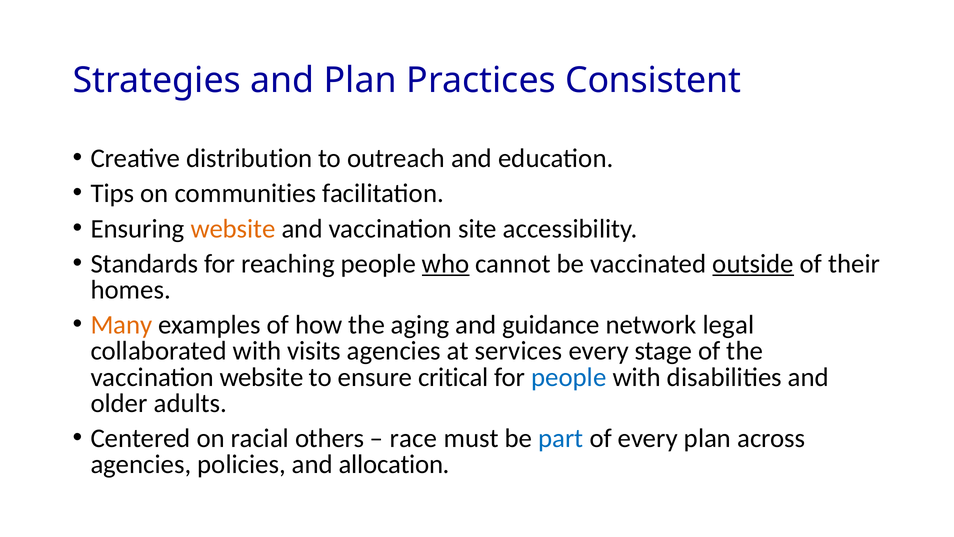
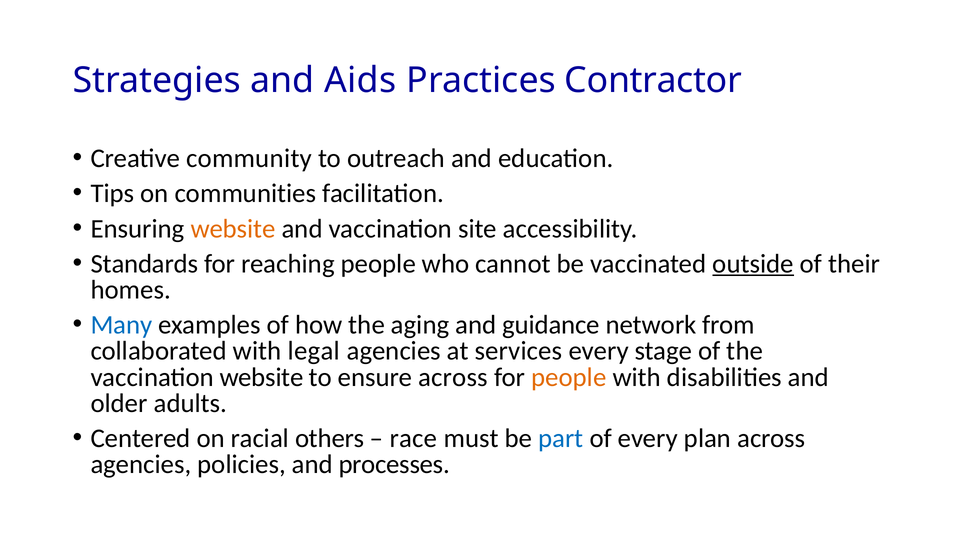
and Plan: Plan -> Aids (360, 80)
Consistent: Consistent -> Contractor (653, 80)
distribution: distribution -> community (249, 158)
who underline: present -> none (446, 264)
Many colour: orange -> blue (121, 325)
legal: legal -> from (729, 325)
visits: visits -> legal (314, 351)
ensure critical: critical -> across (453, 377)
people colour: blue -> orange (569, 377)
allocation: allocation -> processes (394, 464)
